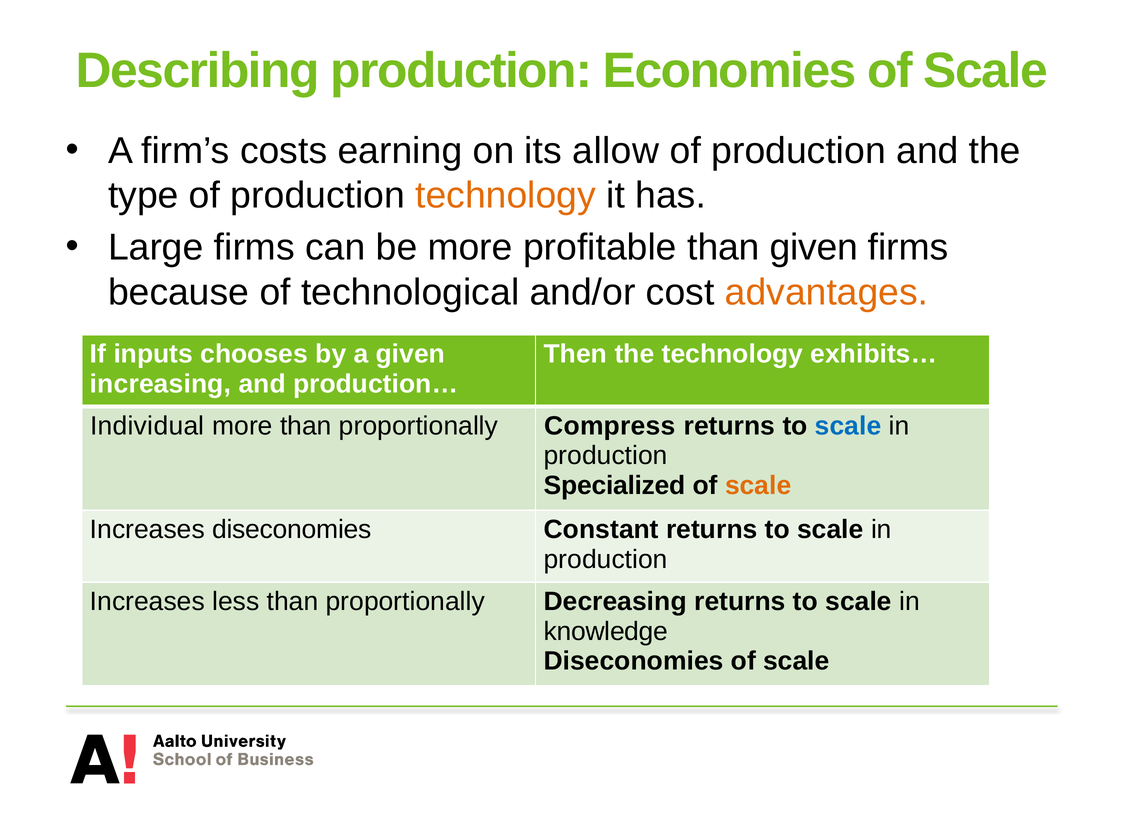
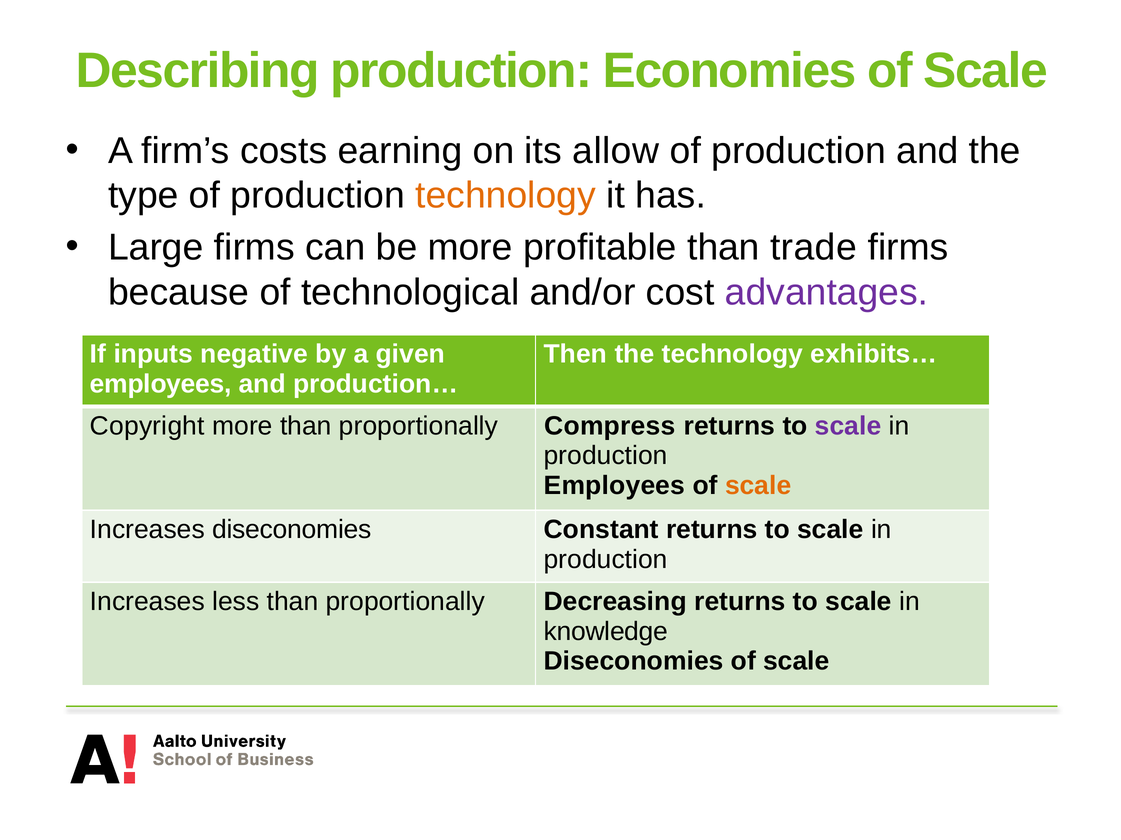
than given: given -> trade (814, 248)
advantages colour: orange -> purple (827, 292)
chooses: chooses -> negative (254, 354)
increasing: increasing -> employees (161, 384)
Individual: Individual -> Copyright (147, 426)
scale colour: blue -> purple (848, 426)
Specialized: Specialized -> Employees (614, 486)
